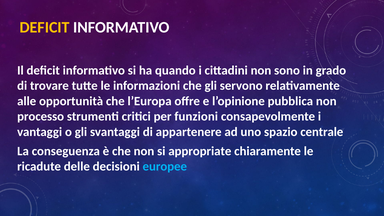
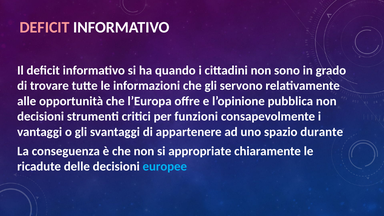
DEFICIT colour: yellow -> pink (45, 27)
processo: processo -> decisioni (41, 116)
centrale: centrale -> durante (322, 132)
